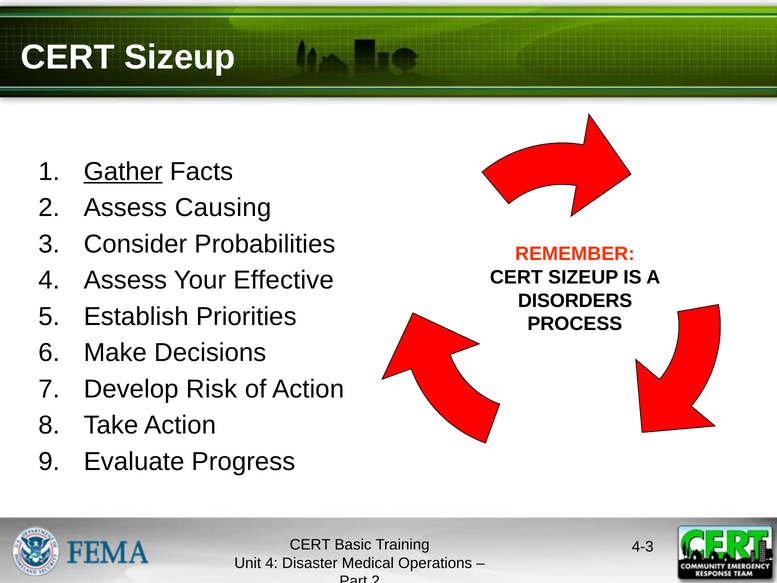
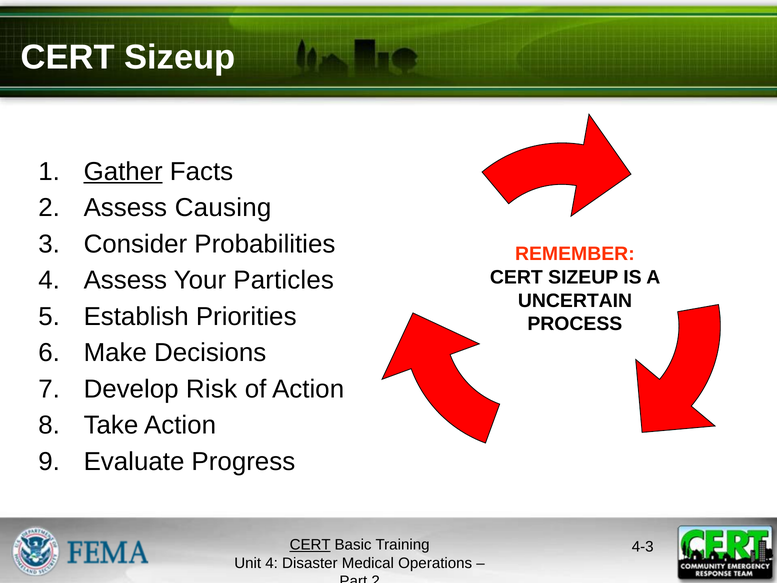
Effective: Effective -> Particles (284, 280)
DISORDERS: DISORDERS -> UNCERTAIN (575, 301)
CERT underline: none -> present (310, 545)
